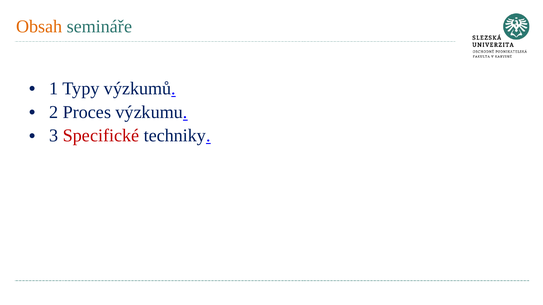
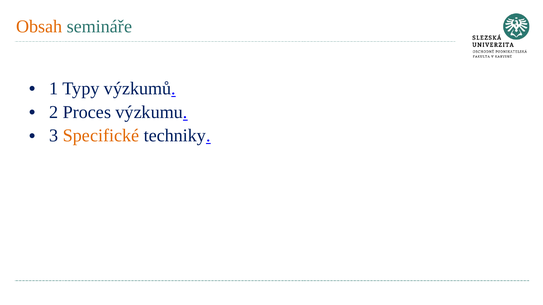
Specifické colour: red -> orange (101, 136)
